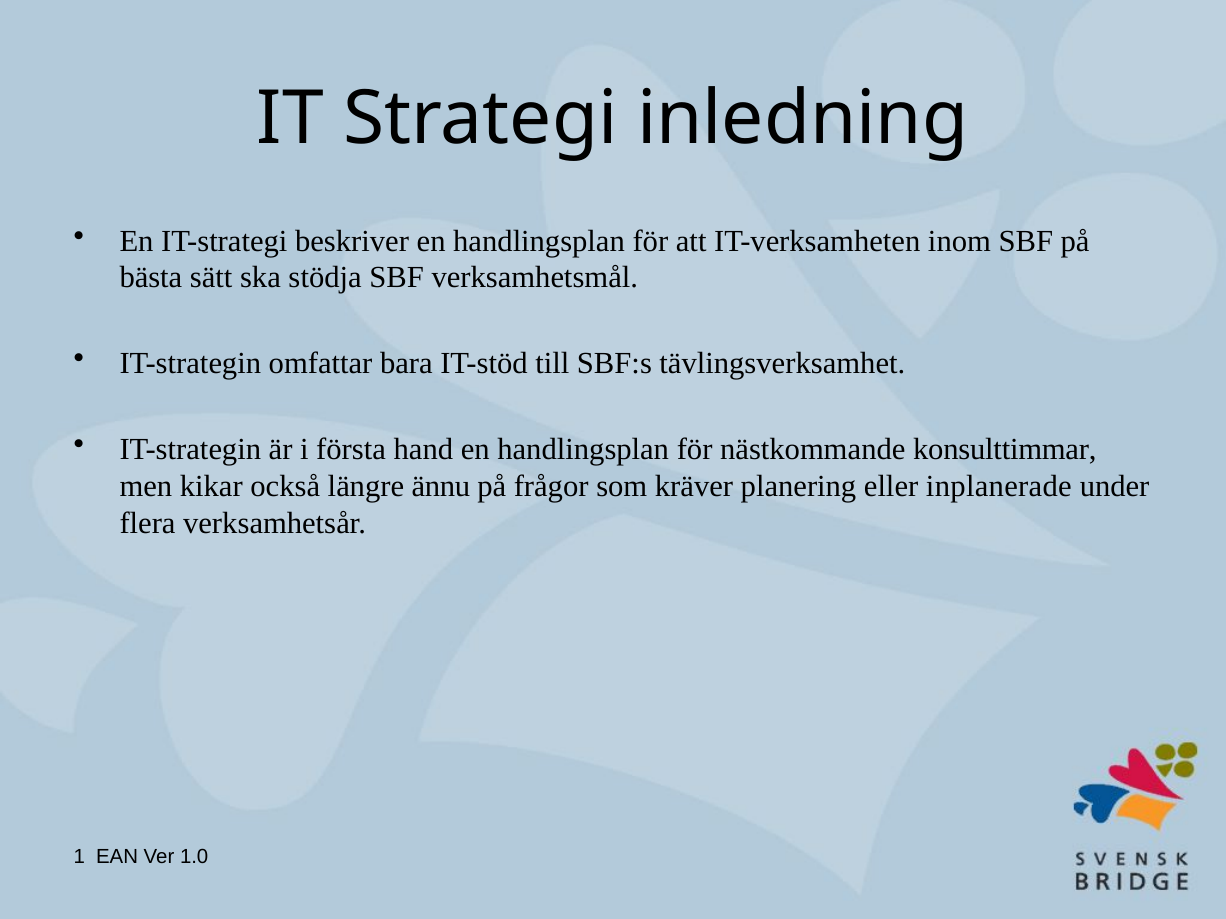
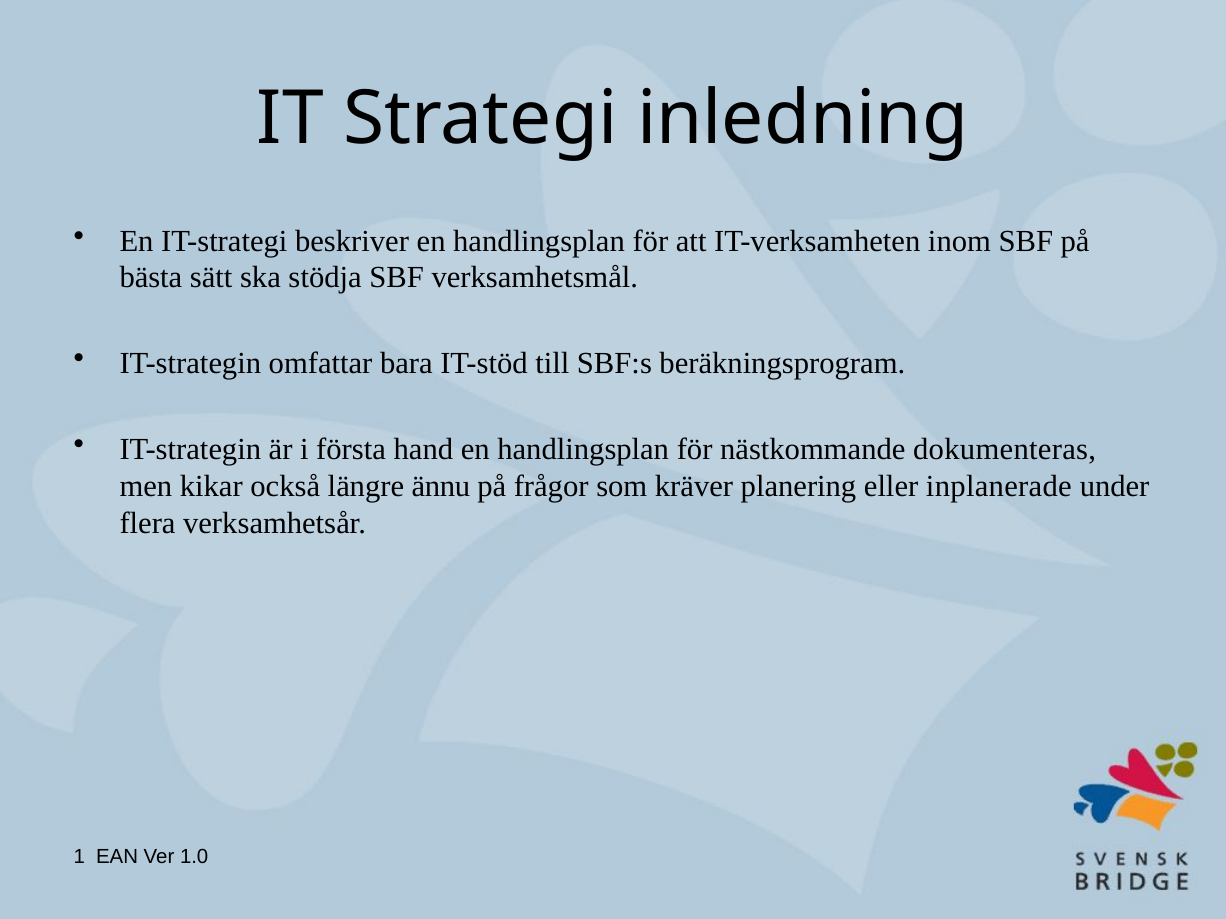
tävlingsverksamhet: tävlingsverksamhet -> beräkningsprogram (782, 364)
konsulttimmar: konsulttimmar -> dokumenteras (1005, 450)
